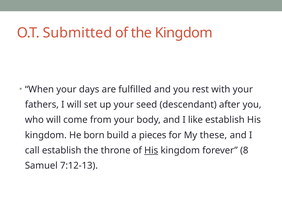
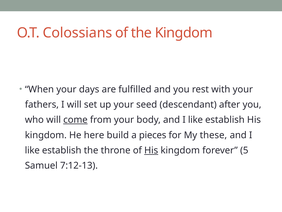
Submitted: Submitted -> Colossians (77, 33)
come underline: none -> present (75, 120)
born: born -> here (94, 135)
call: call -> like (32, 150)
8: 8 -> 5 (244, 150)
